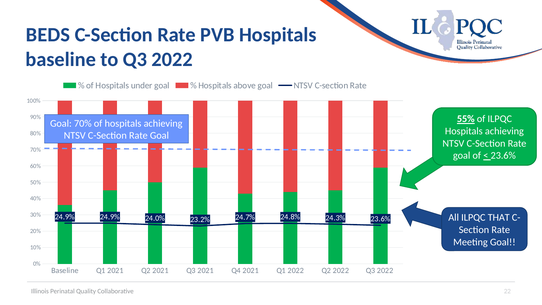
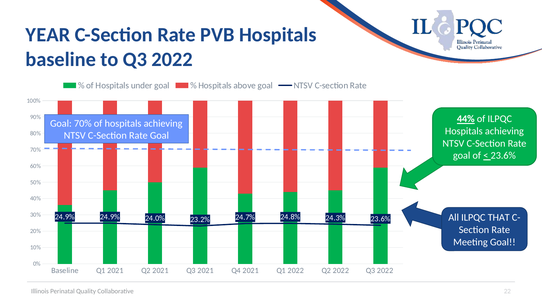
BEDS: BEDS -> YEAR (48, 35)
55%: 55% -> 44% (466, 119)
